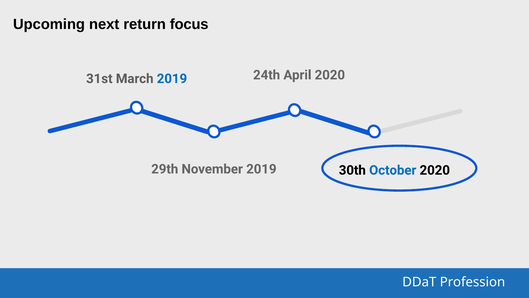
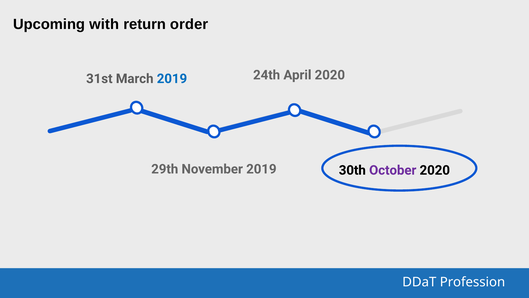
next: next -> with (104, 24)
focus: focus -> order (189, 24)
October colour: blue -> purple (393, 170)
